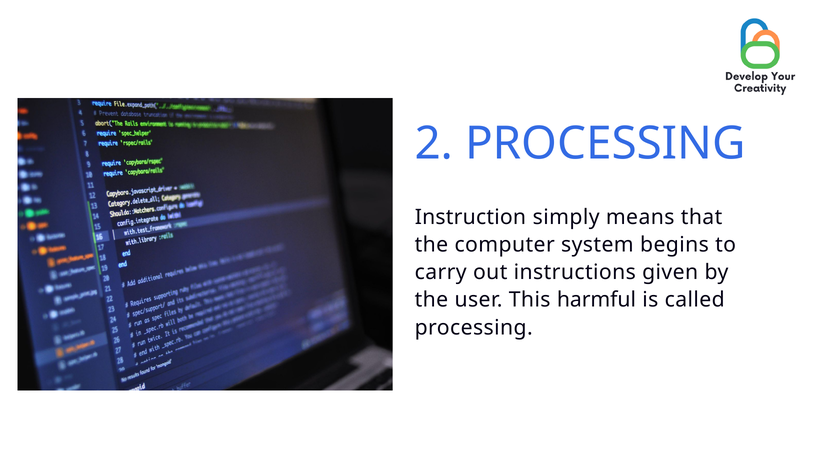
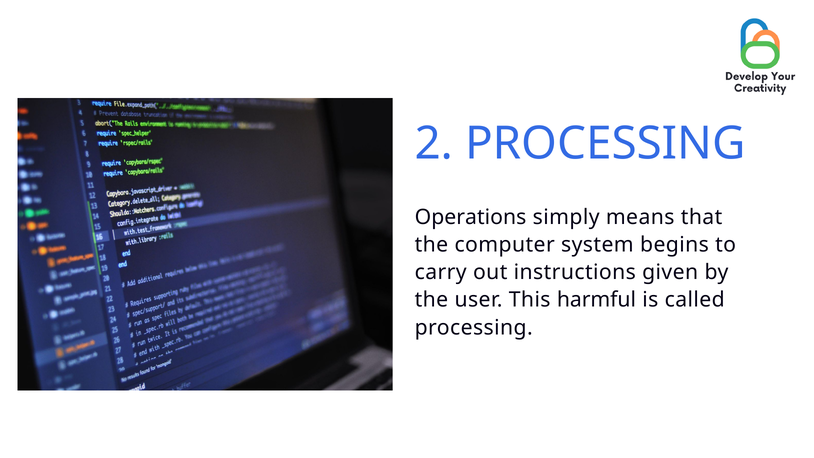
Instruction: Instruction -> Operations (471, 217)
